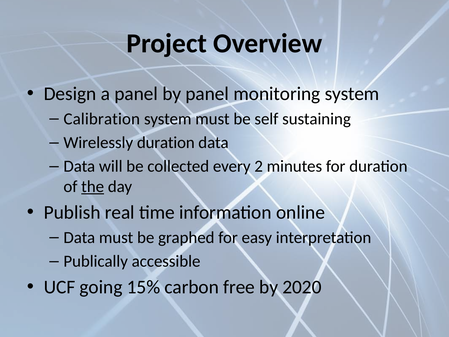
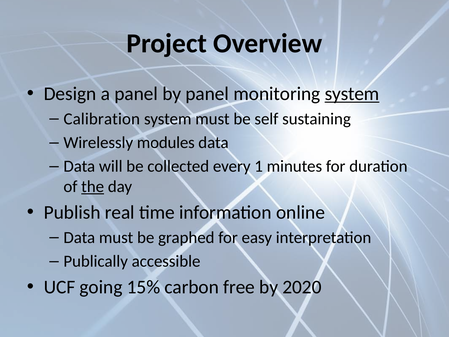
system underline: none -> present (352, 94)
Wirelessly duration: duration -> modules (166, 143)
2: 2 -> 1 (259, 166)
